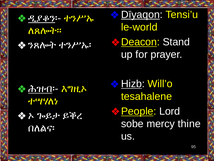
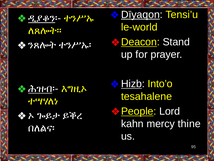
Will’o: Will’o -> Into’o (160, 84)
sobe: sobe -> kahn (132, 123)
